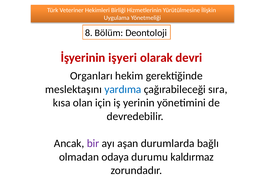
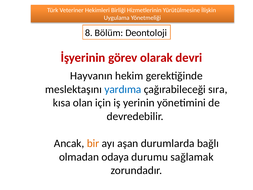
işyeri: işyeri -> görev (123, 58)
Organları: Organları -> Hayvanın (91, 76)
bir colour: purple -> orange (93, 143)
kaldırmaz: kaldırmaz -> sağlamak (192, 157)
